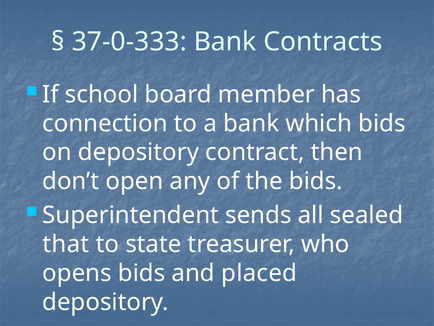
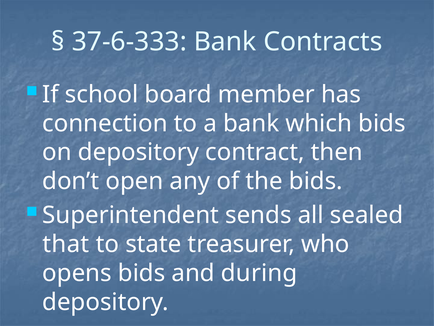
37-0-333: 37-0-333 -> 37-6-333 (129, 42)
placed: placed -> during (259, 273)
